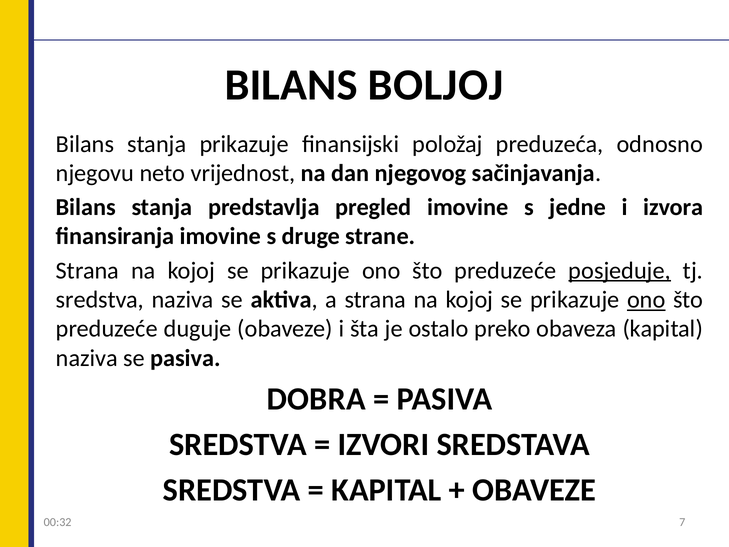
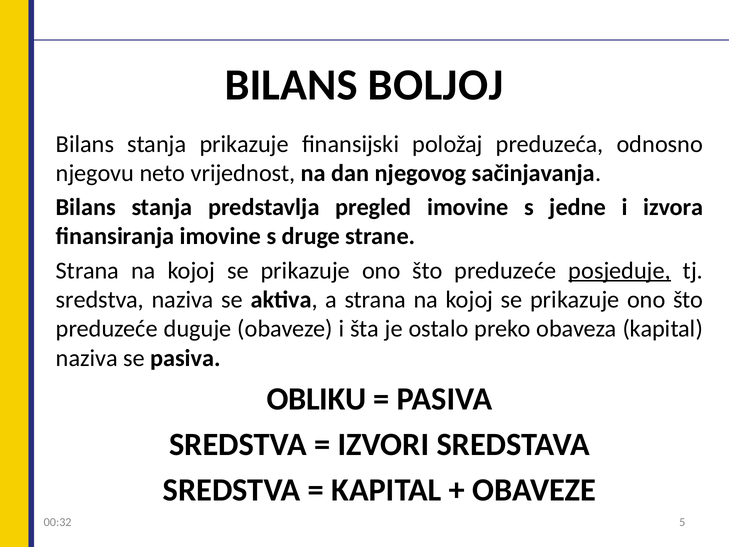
ono underline: present -> none (646, 300)
DOBRA: DOBRA -> OBLIKU (316, 399)
7: 7 -> 5 (682, 522)
